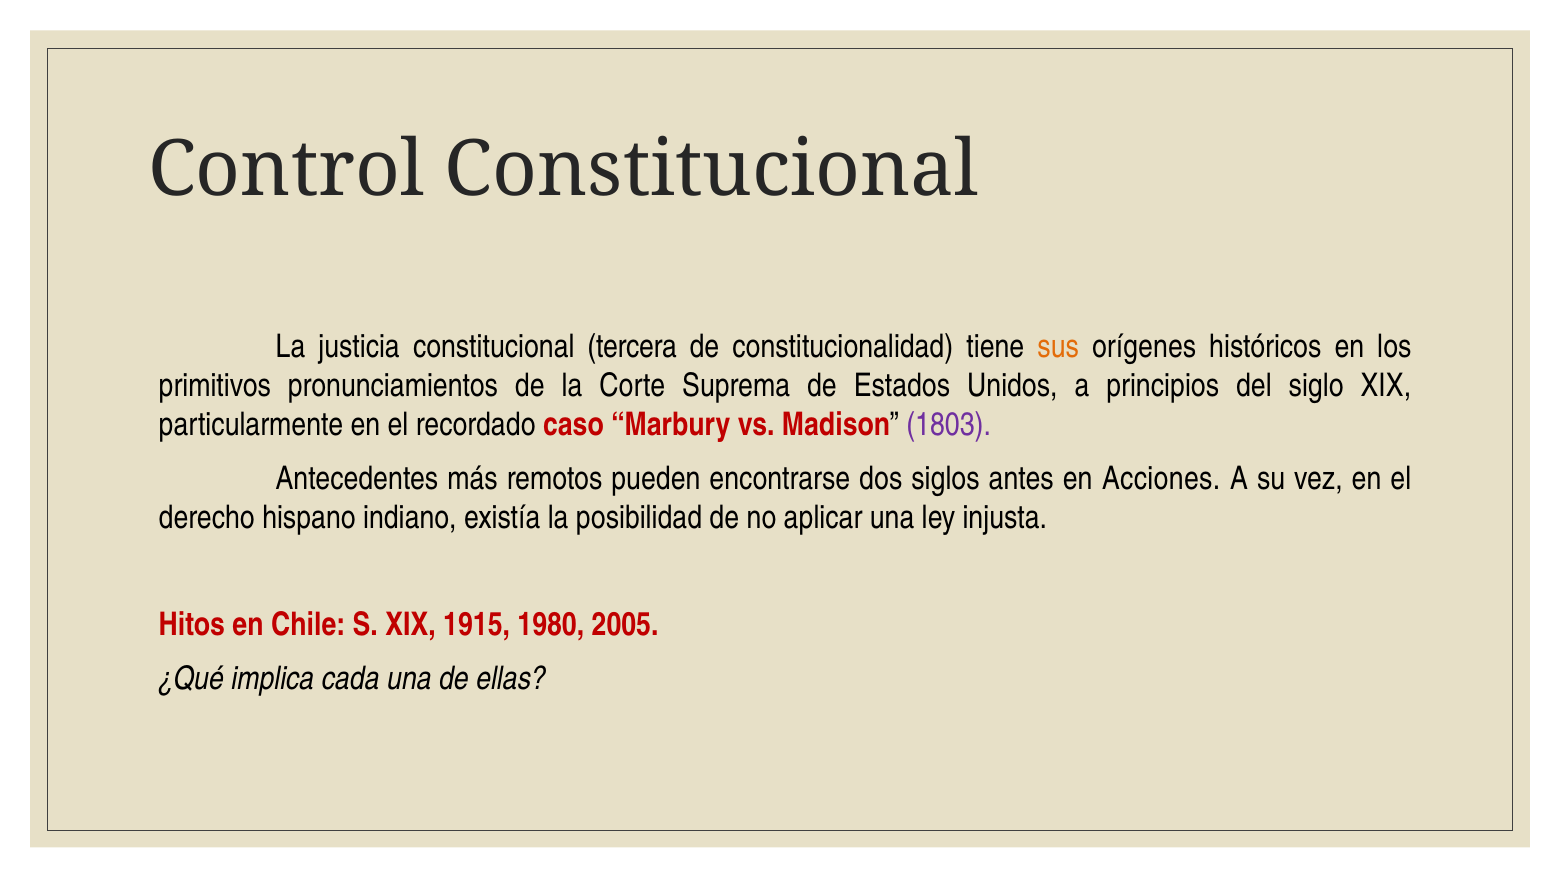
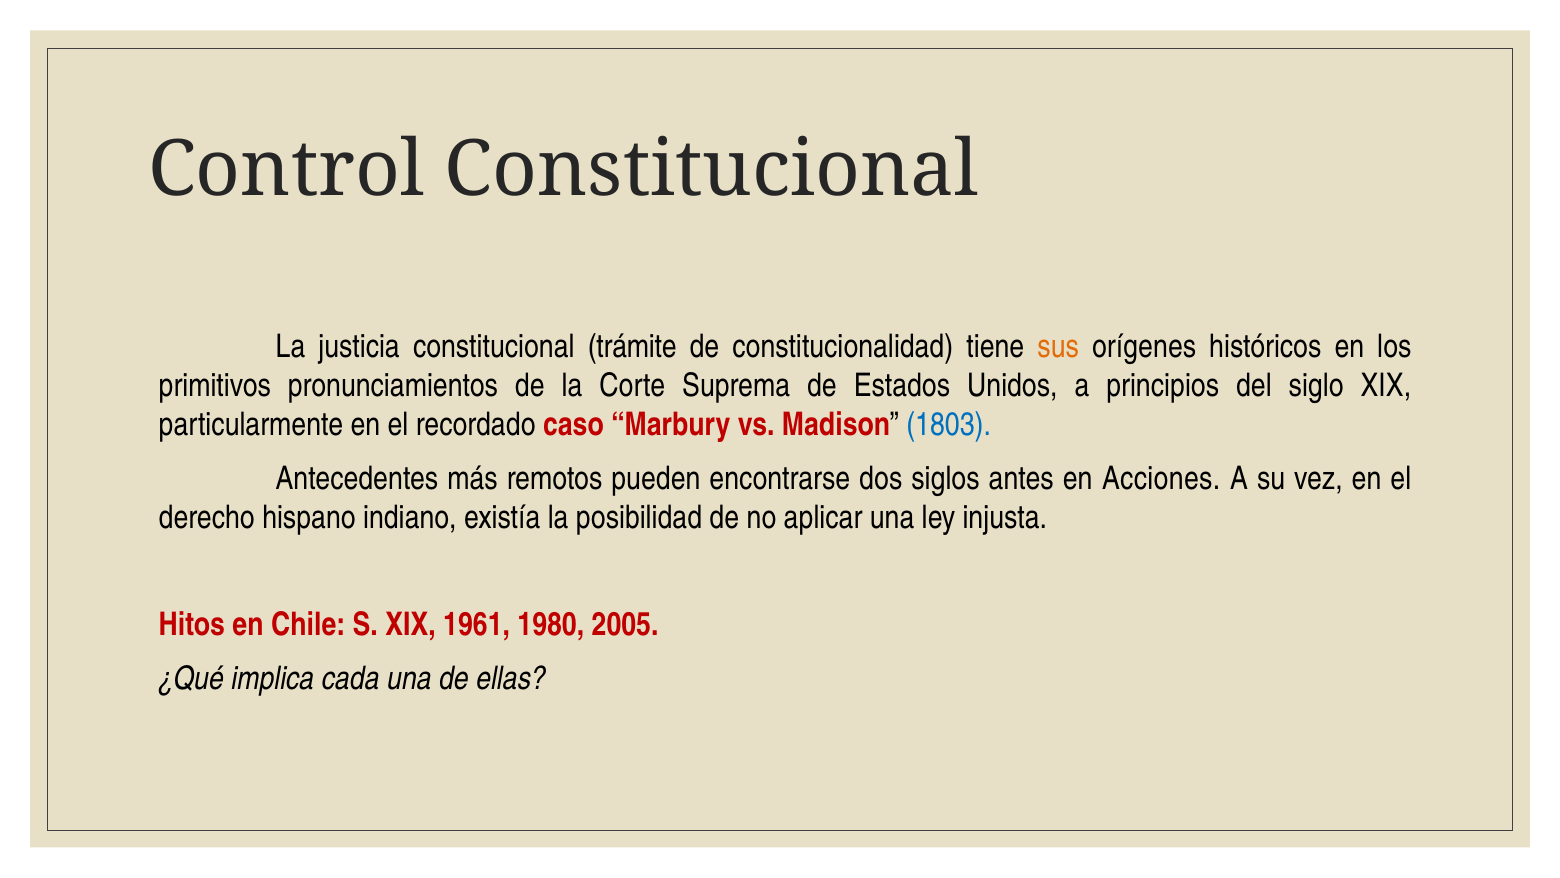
tercera: tercera -> trámite (632, 346)
1803 colour: purple -> blue (949, 425)
1915: 1915 -> 1961 (477, 625)
